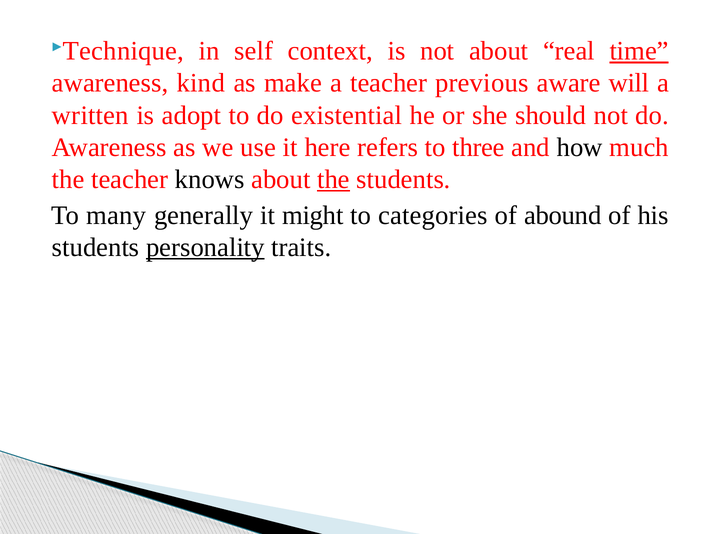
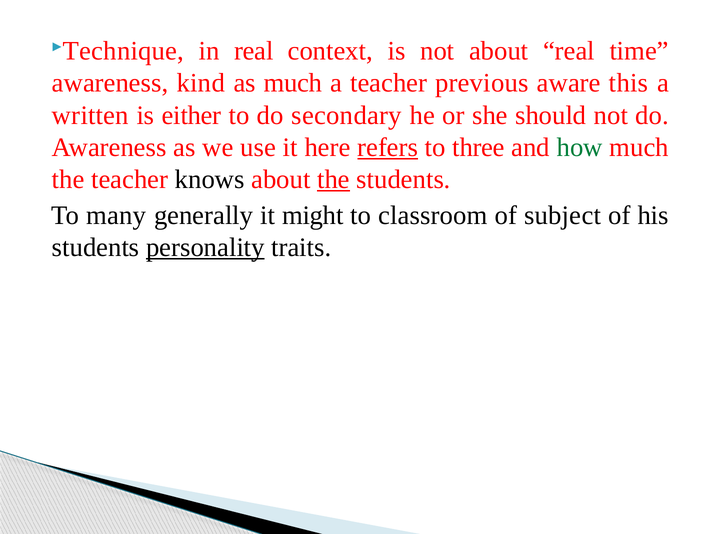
in self: self -> real (254, 51)
time underline: present -> none (639, 51)
as make: make -> much (293, 83)
will: will -> this (629, 83)
adopt: adopt -> either (192, 115)
existential: existential -> secondary (347, 115)
refers underline: none -> present (388, 147)
how colour: black -> green (580, 147)
categories: categories -> classroom (433, 215)
abound: abound -> subject (563, 215)
